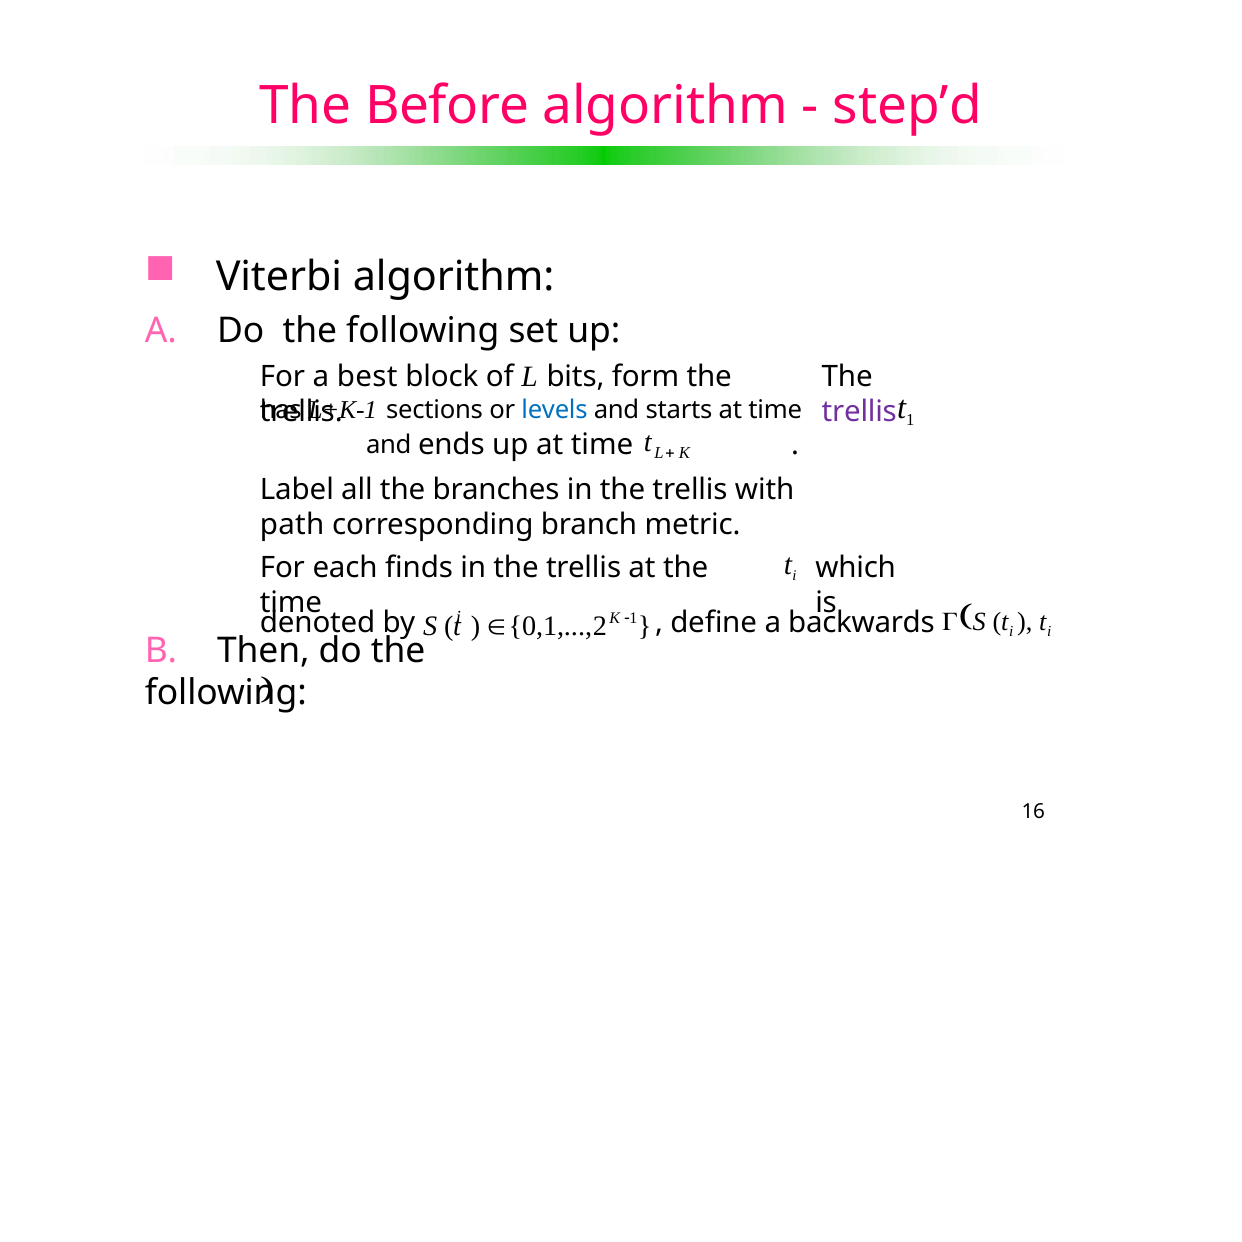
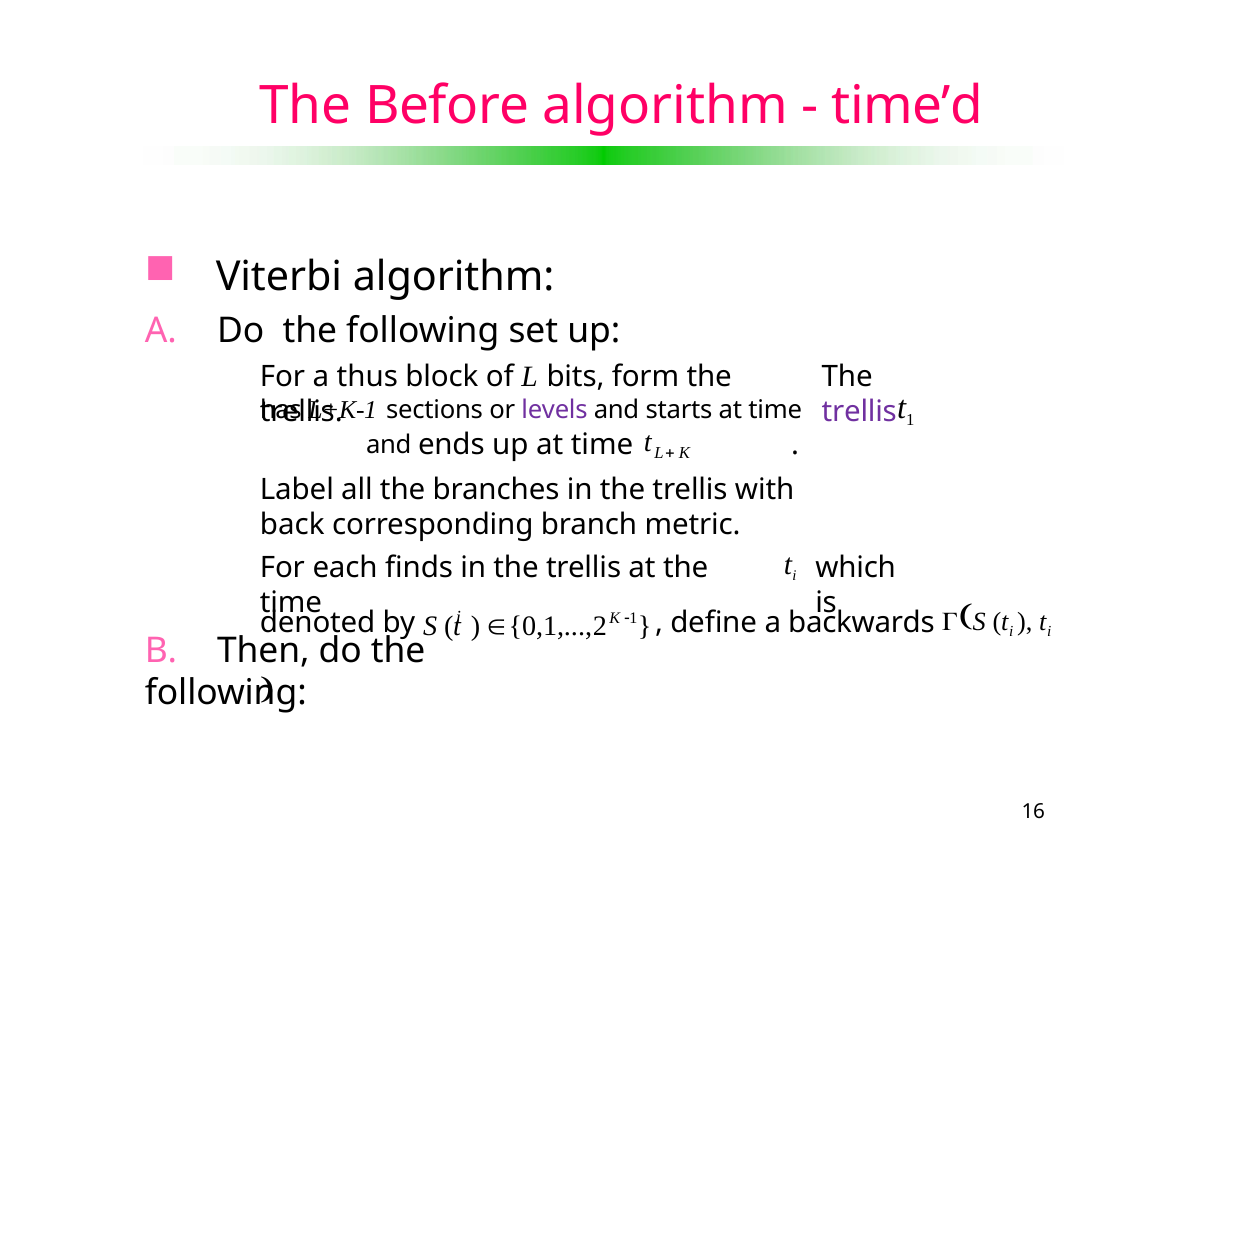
step’d: step’d -> time’d (908, 106)
best: best -> thus (367, 376)
levels colour: blue -> purple (555, 410)
path: path -> back (292, 525)
